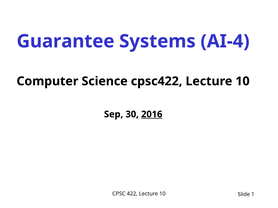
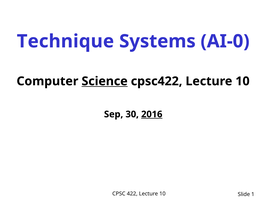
Guarantee: Guarantee -> Technique (65, 41)
AI-4: AI-4 -> AI-0 (225, 41)
Science underline: none -> present (105, 81)
